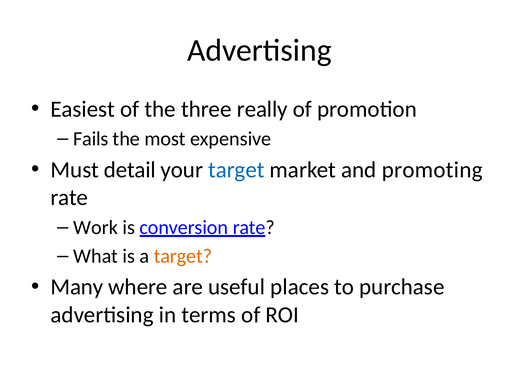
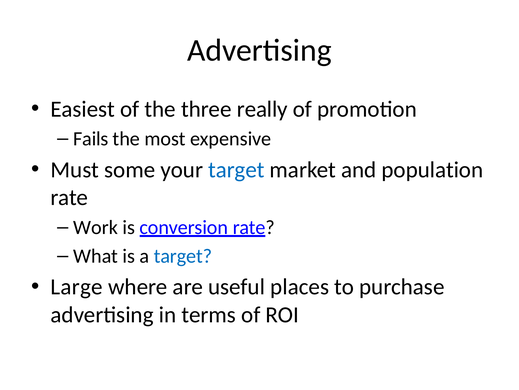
detail: detail -> some (130, 169)
promoting: promoting -> population (432, 169)
target colour: orange -> blue (183, 256)
Many: Many -> Large (77, 286)
